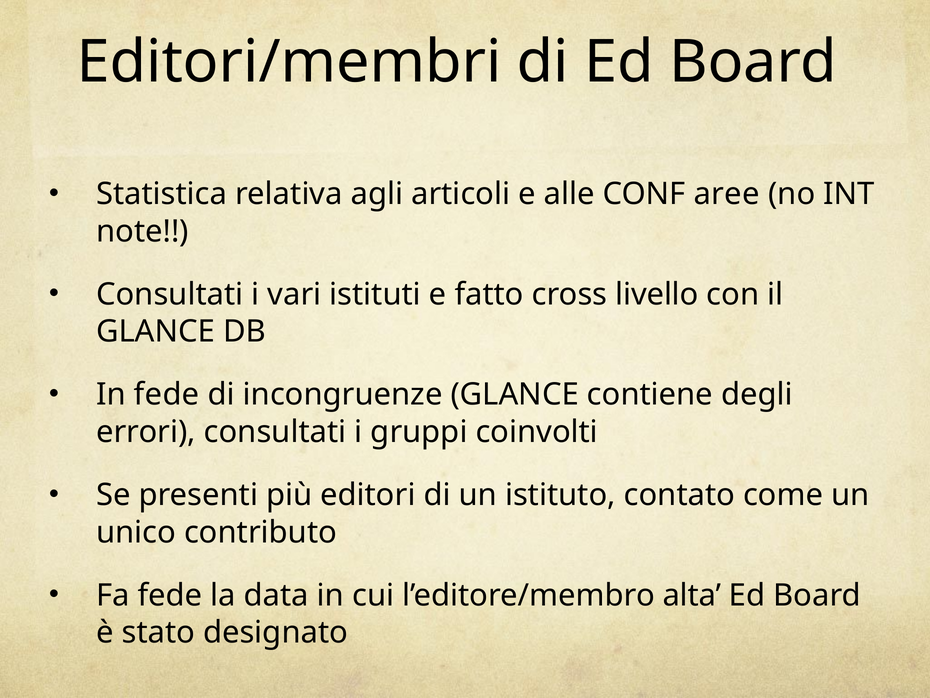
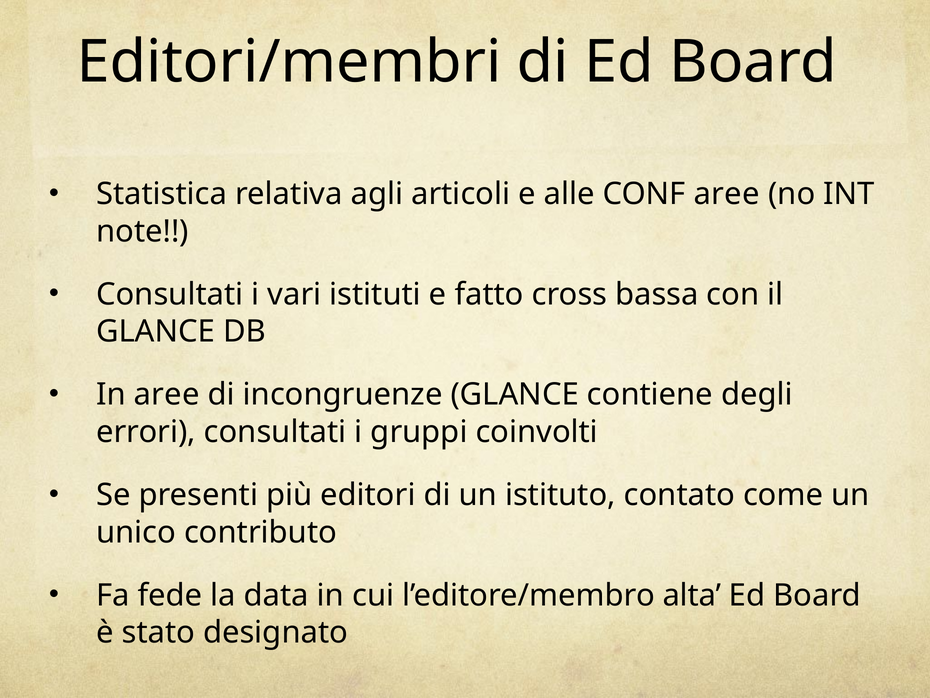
livello: livello -> bassa (657, 294)
In fede: fede -> aree (167, 394)
